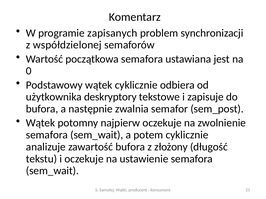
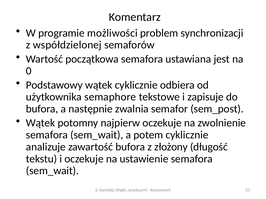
zapisanych: zapisanych -> możliwości (112, 33)
deskryptory: deskryptory -> semaphore (110, 97)
